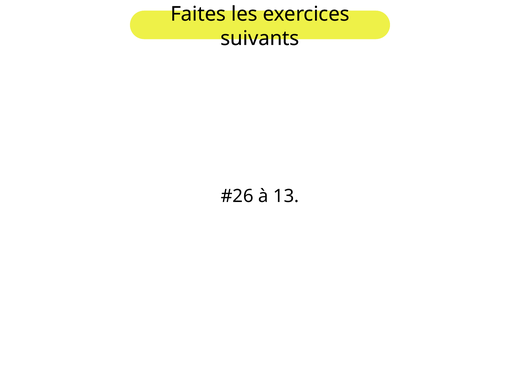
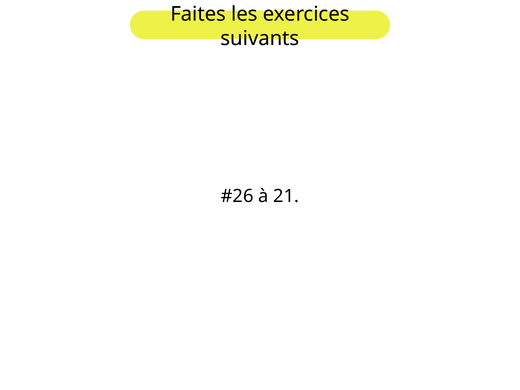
13: 13 -> 21 (286, 196)
